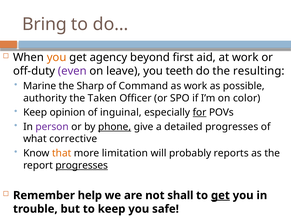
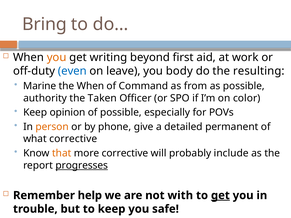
agency: agency -> writing (108, 58)
even colour: purple -> blue (72, 71)
teeth: teeth -> body (179, 71)
the Sharp: Sharp -> When (90, 86)
as work: work -> from (196, 86)
of inguinal: inguinal -> possible (121, 113)
for underline: present -> none (200, 113)
person colour: purple -> orange (52, 127)
phone underline: present -> none (115, 127)
detailed progresses: progresses -> permanent (232, 127)
more limitation: limitation -> corrective (125, 153)
reports: reports -> include (231, 153)
shall: shall -> with (180, 196)
